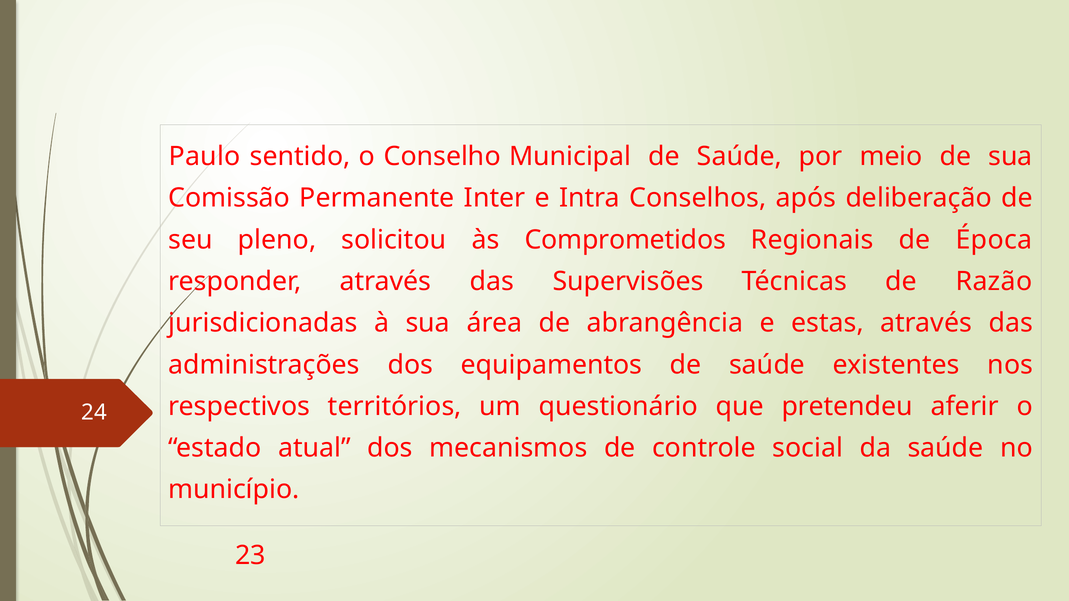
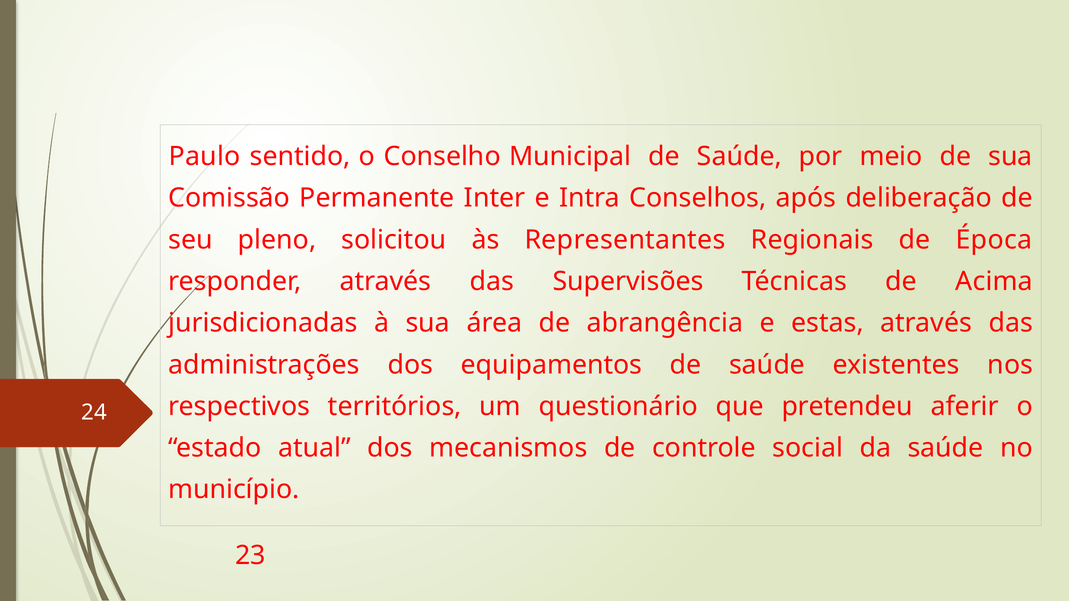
Comprometidos: Comprometidos -> Representantes (625, 240)
Razão: Razão -> Acima (994, 282)
